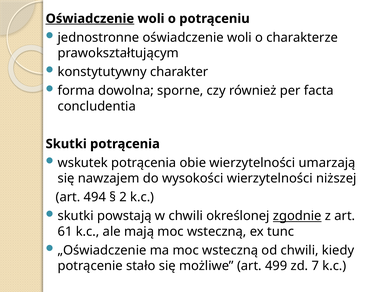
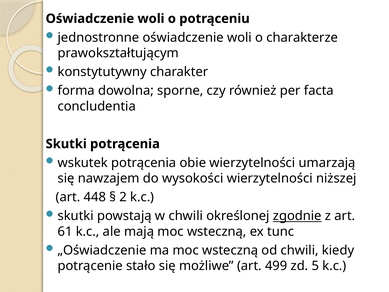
Oświadczenie underline: present -> none (90, 19)
494: 494 -> 448 (95, 197)
7: 7 -> 5 (315, 266)
